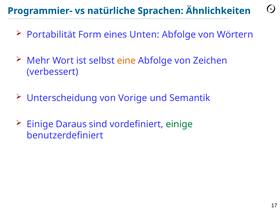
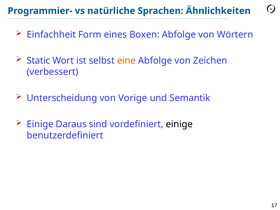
Portabilität: Portabilität -> Einfachheit (51, 35)
Unten: Unten -> Boxen (145, 35)
Mehr: Mehr -> Static (38, 61)
einige colour: green -> black (179, 124)
